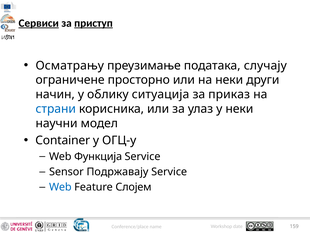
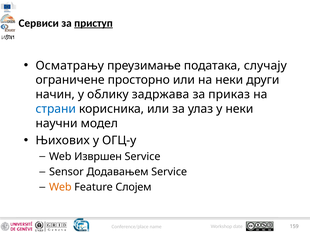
Сервиси underline: present -> none (39, 23)
ситуација: ситуација -> задржава (161, 95)
Container: Container -> Њихових (63, 141)
Функција: Функција -> Извршен (98, 157)
Подржавају: Подржавају -> Додавањем (118, 172)
Web colour: blue -> orange (60, 188)
